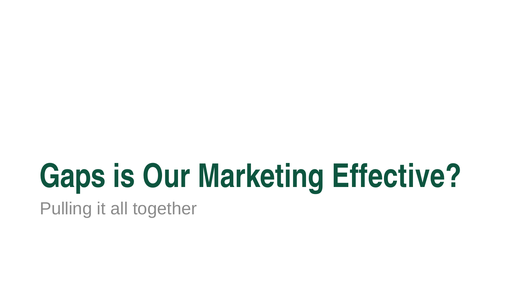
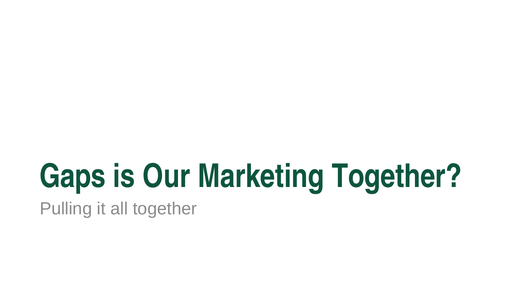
Marketing Effective: Effective -> Together (397, 176)
